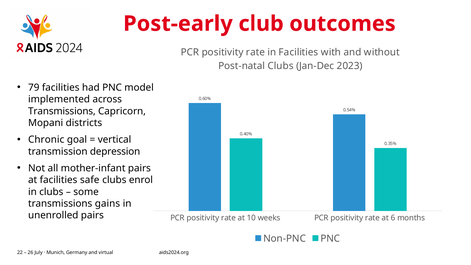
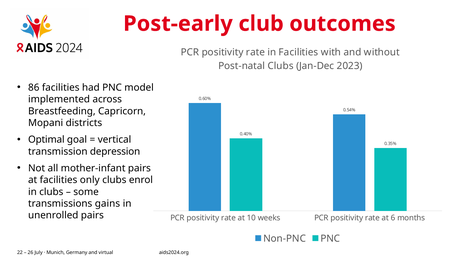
79: 79 -> 86 (34, 88)
Transmissions: Transmissions -> Breastfeeding (62, 111)
Chronic: Chronic -> Optimal (46, 140)
safe: safe -> only (90, 180)
